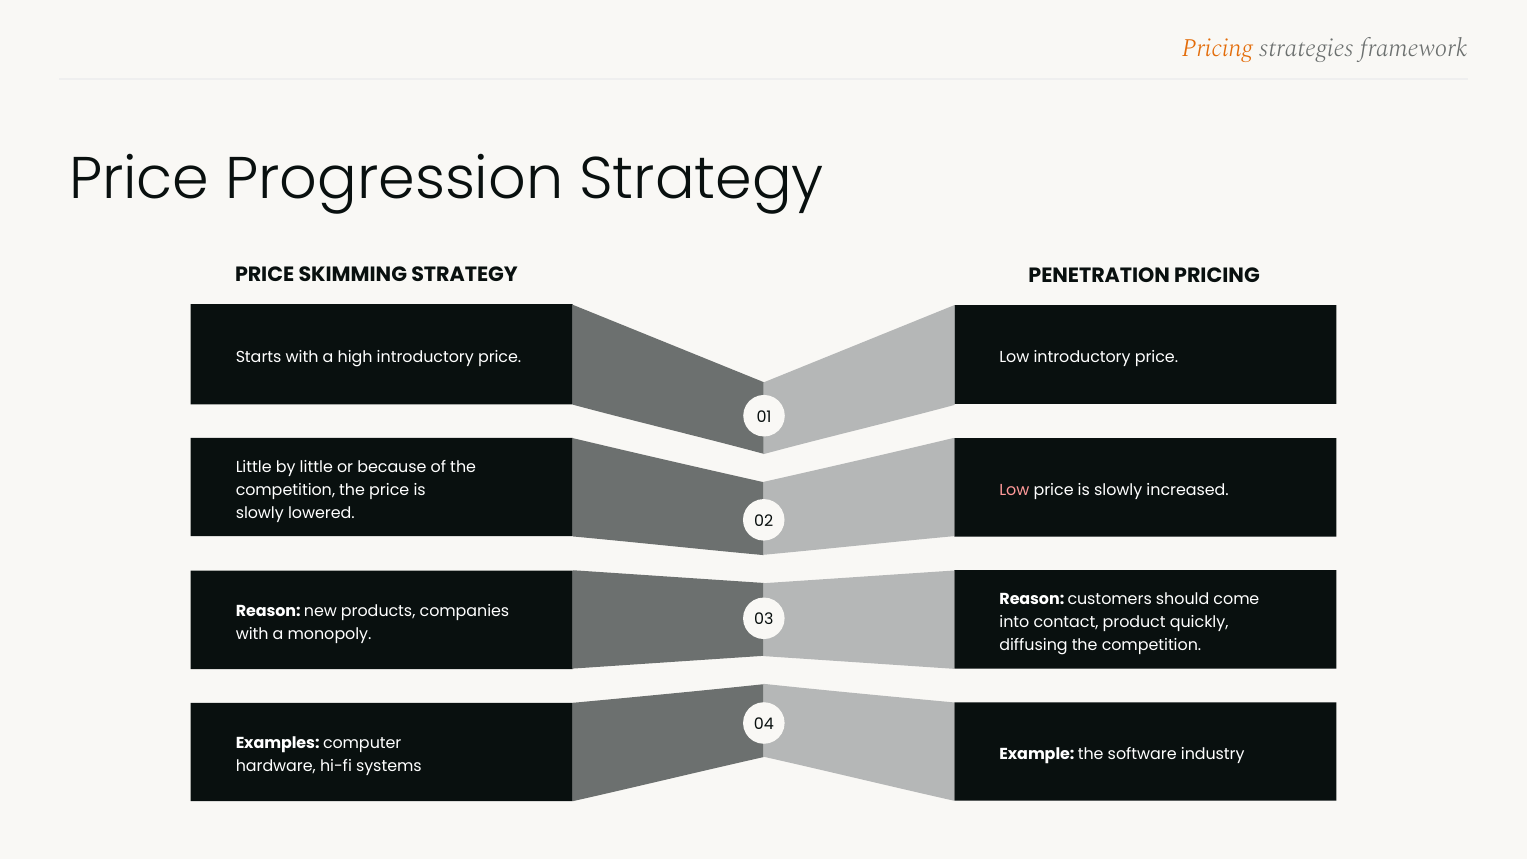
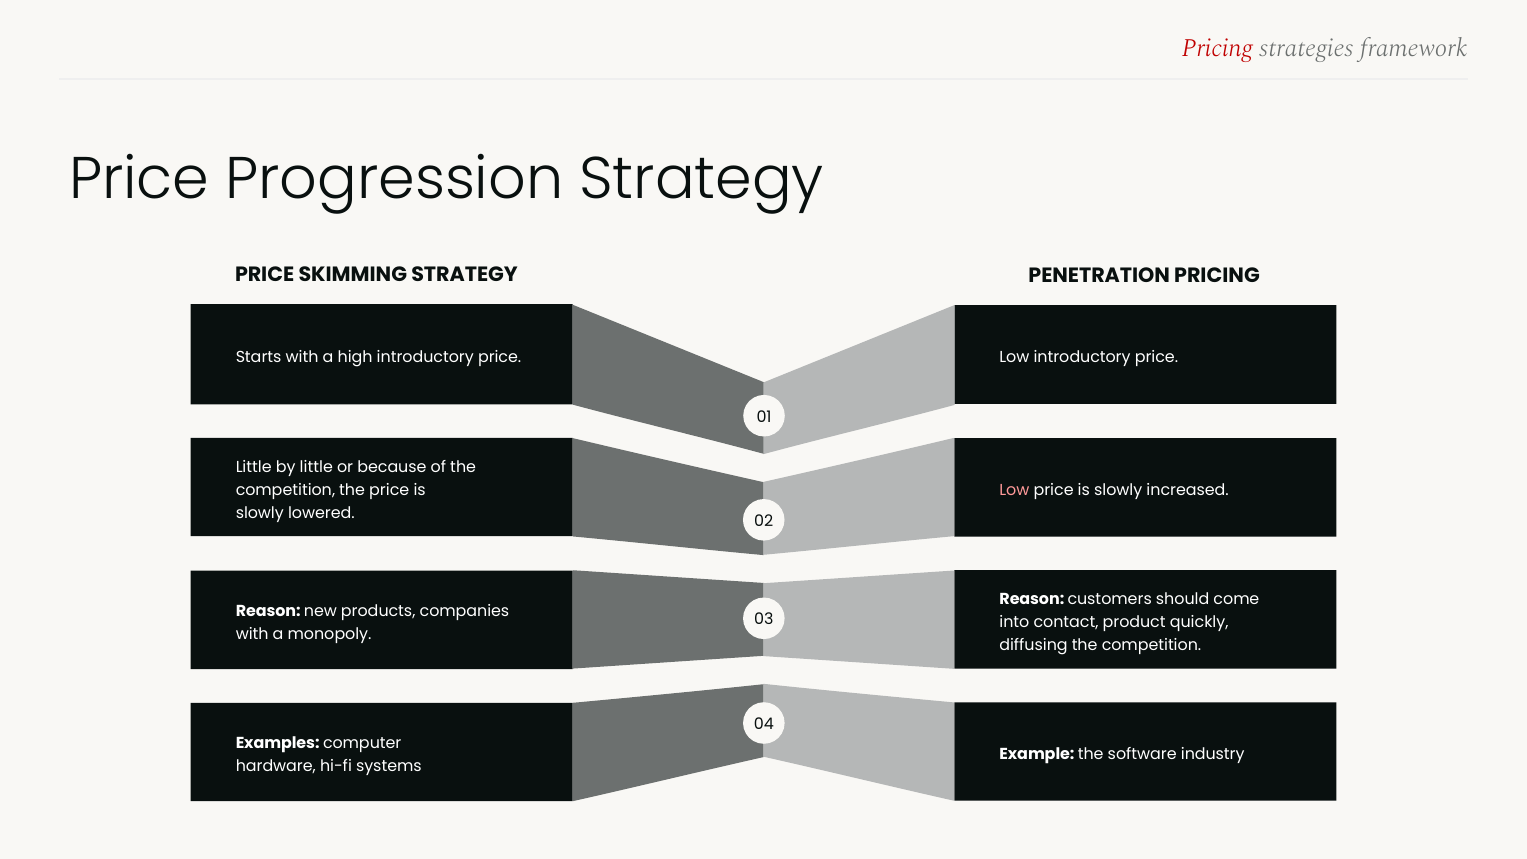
Pricing colour: orange -> red (1217, 48)
